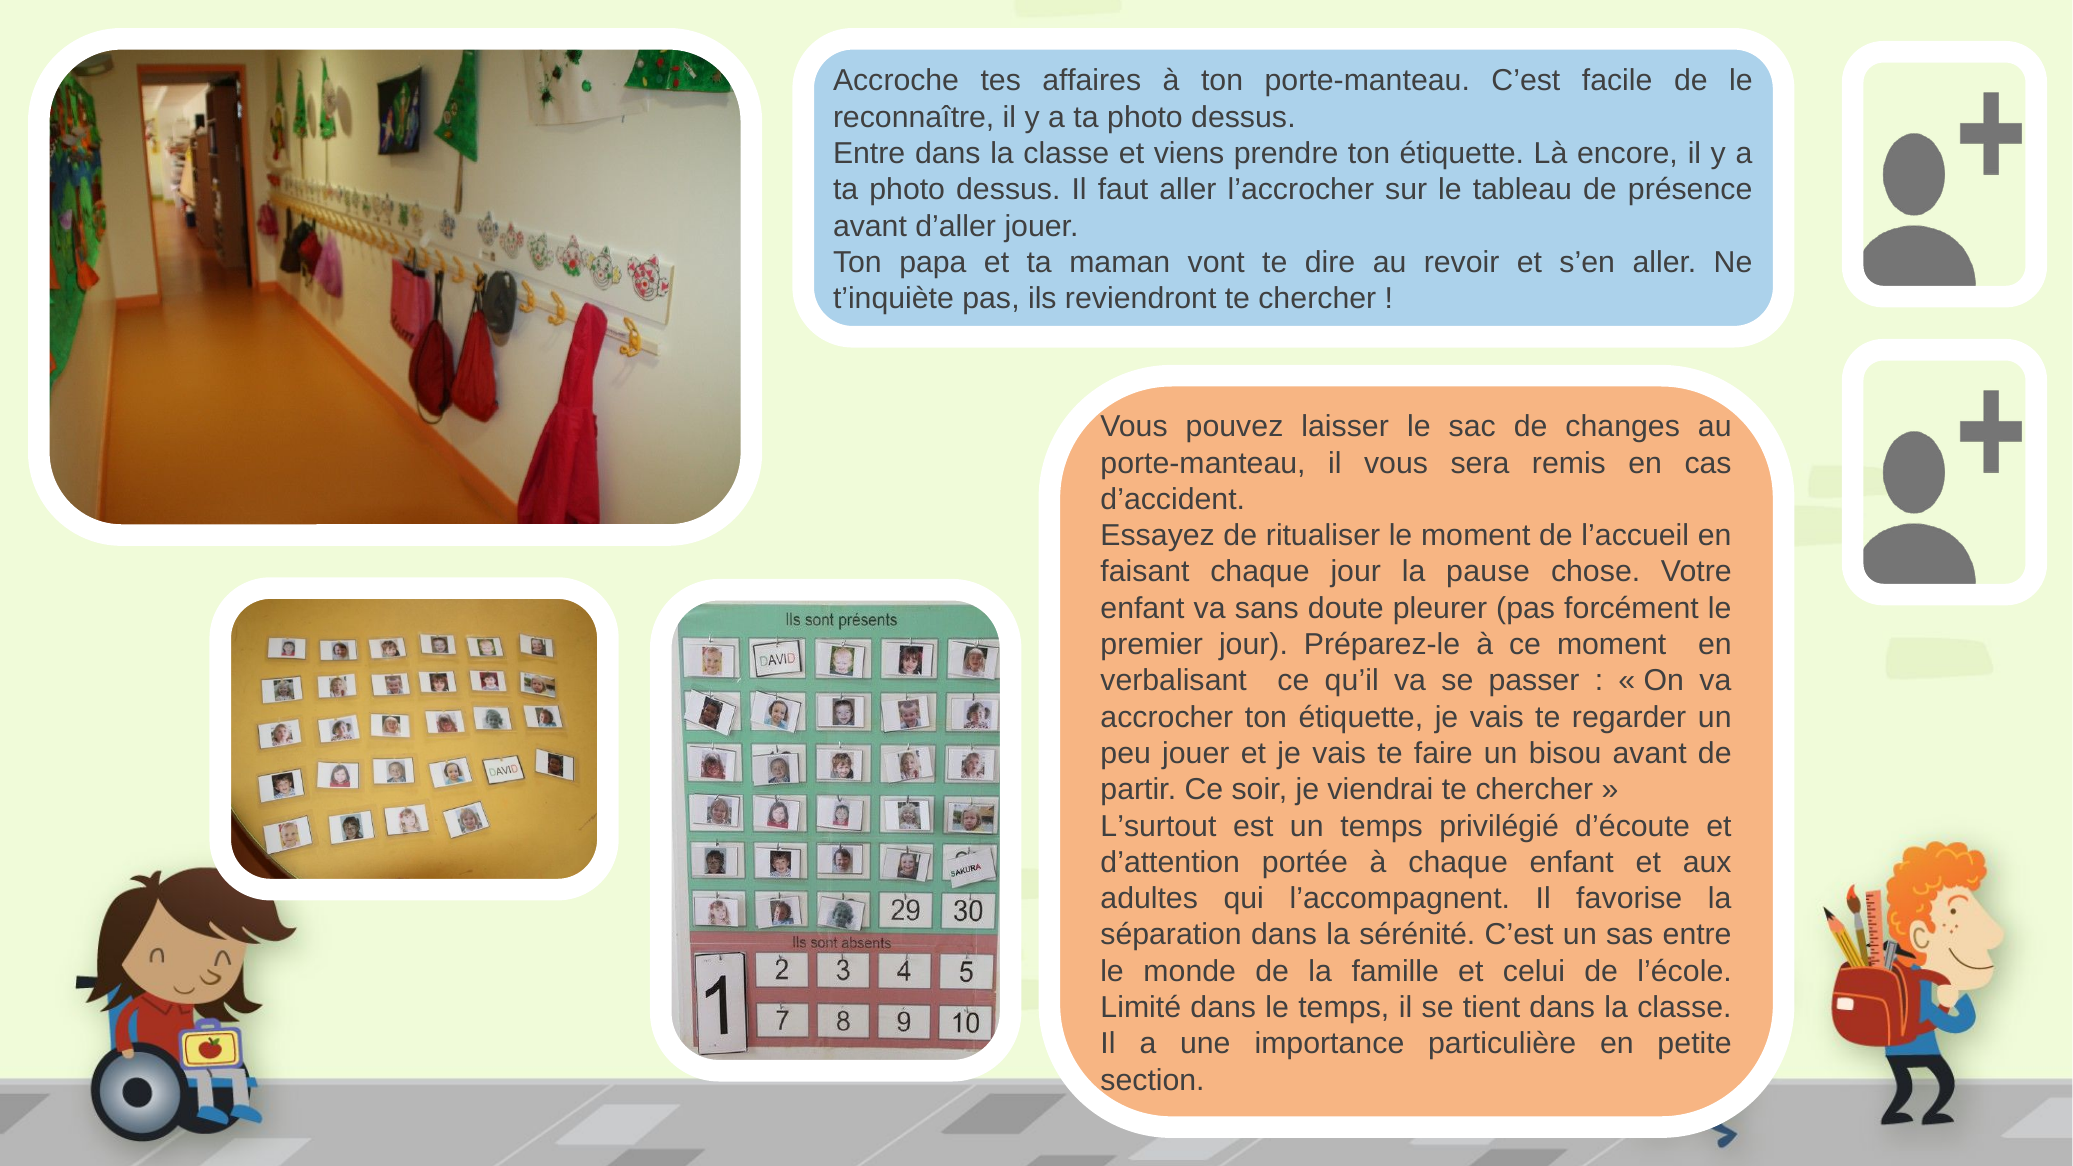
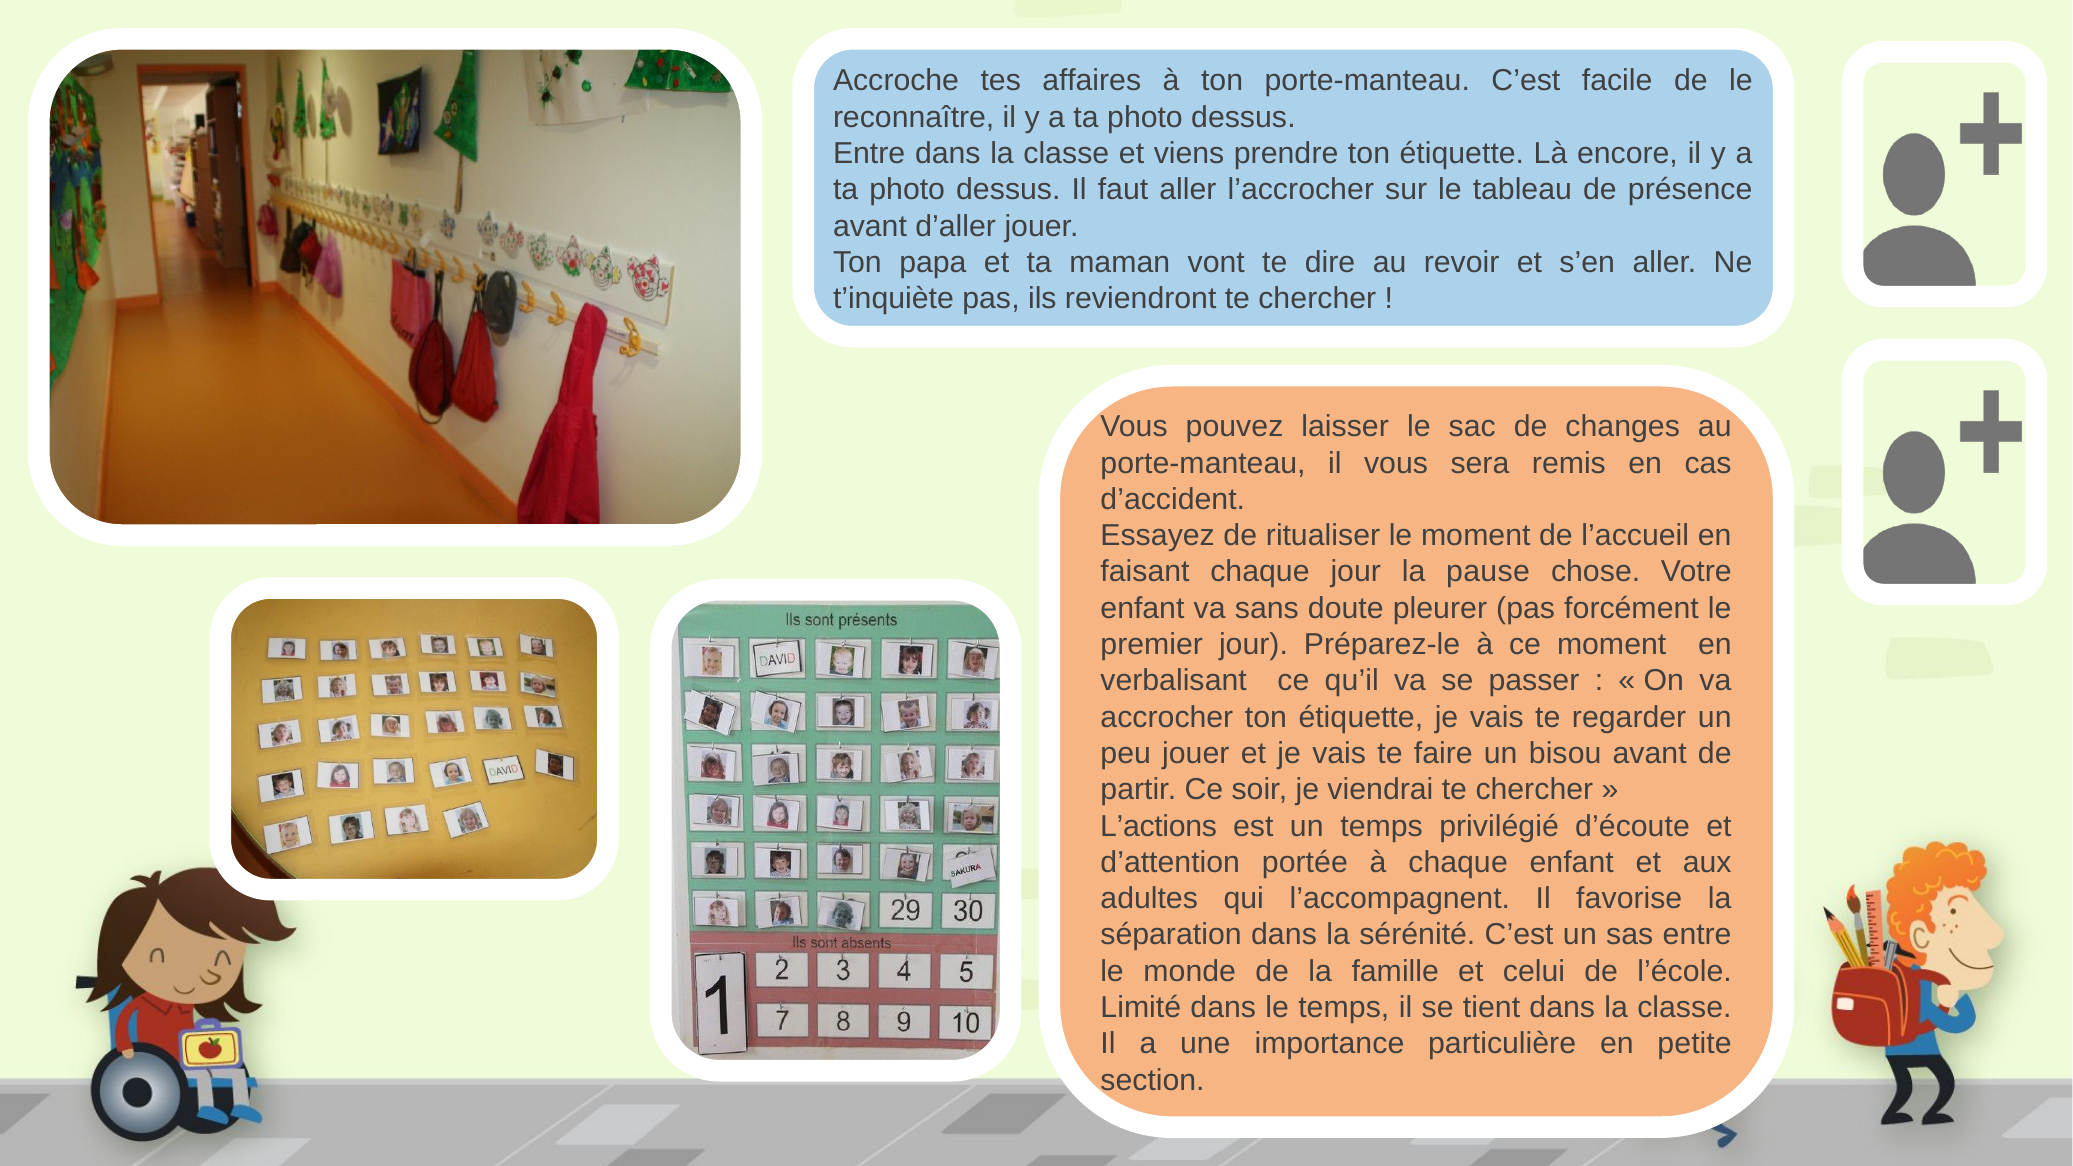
L’surtout: L’surtout -> L’actions (1159, 826)
